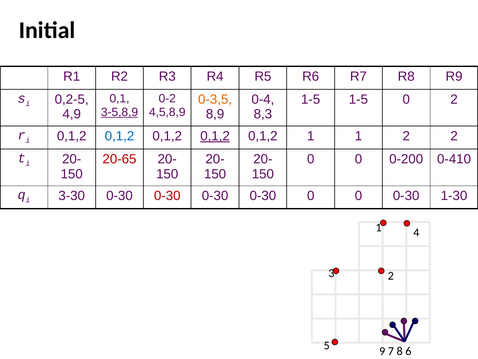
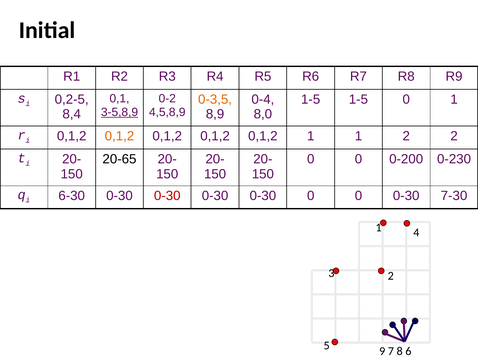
0 2: 2 -> 1 (454, 99)
4,9: 4,9 -> 8,4 (72, 114)
8,3: 8,3 -> 8,0 (263, 114)
0,1,2 colour: blue -> orange (119, 136)
0,1,2 underline: present -> none (215, 136)
20-65 colour: red -> black (119, 159)
0-410: 0-410 -> 0-230 (454, 159)
3-30: 3-30 -> 6-30 (72, 196)
1-30: 1-30 -> 7-30 (454, 196)
